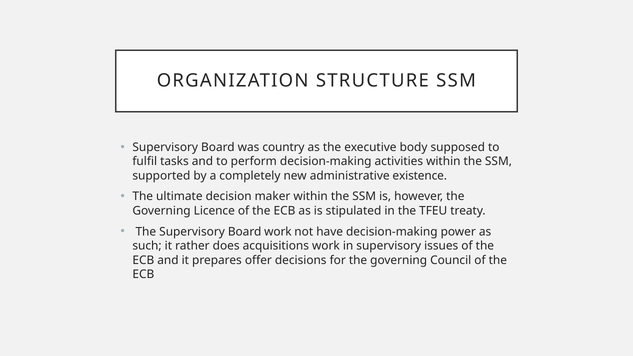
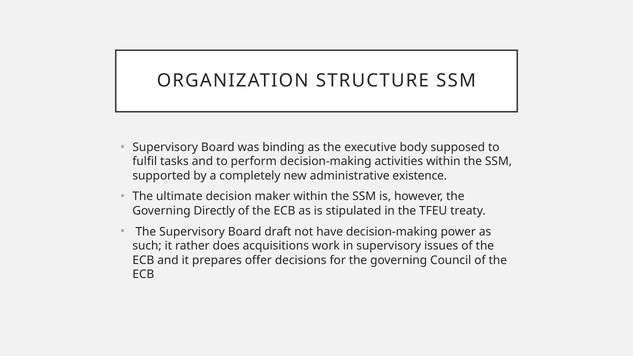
country: country -> binding (283, 147)
Licence: Licence -> Directly (214, 211)
Board work: work -> draft (278, 232)
